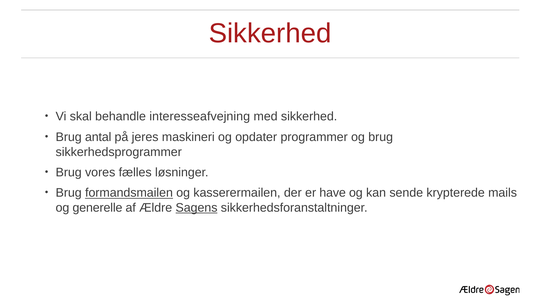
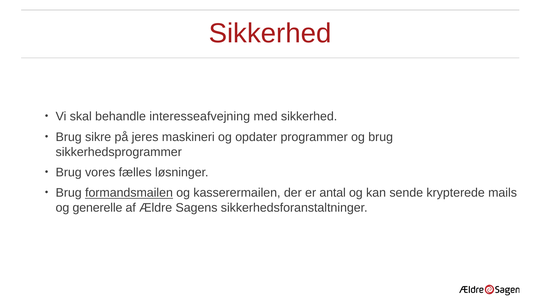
antal: antal -> sikre (98, 137)
have: have -> antal (333, 193)
Sagens underline: present -> none (197, 208)
